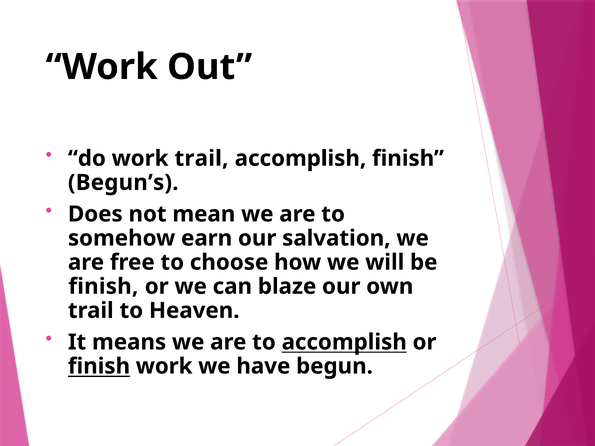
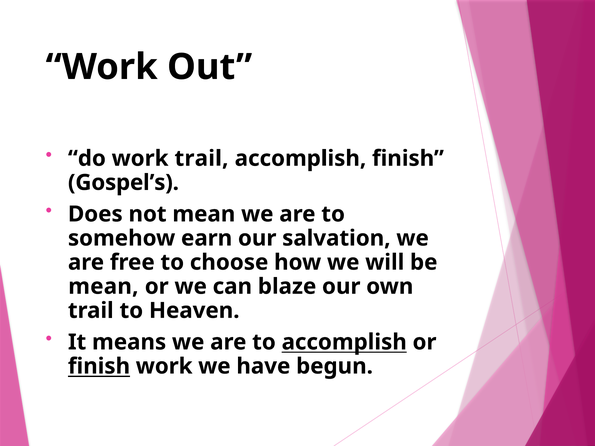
Begun’s: Begun’s -> Gospel’s (123, 183)
finish: finish -> mean (103, 287)
